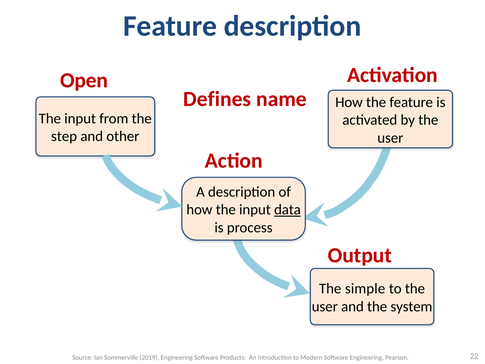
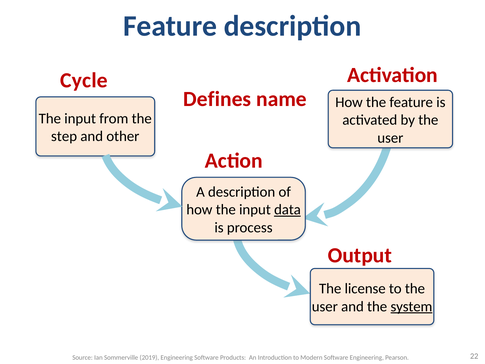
Open: Open -> Cycle (84, 80)
simple: simple -> license (365, 289)
system underline: none -> present (411, 306)
